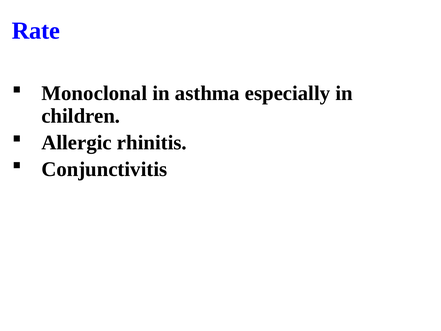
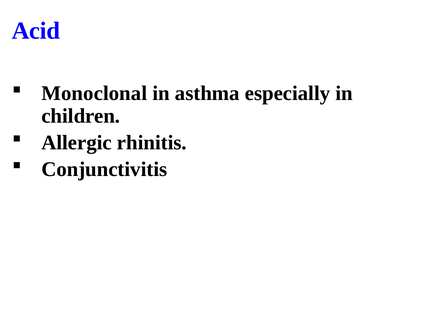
Rate: Rate -> Acid (36, 31)
